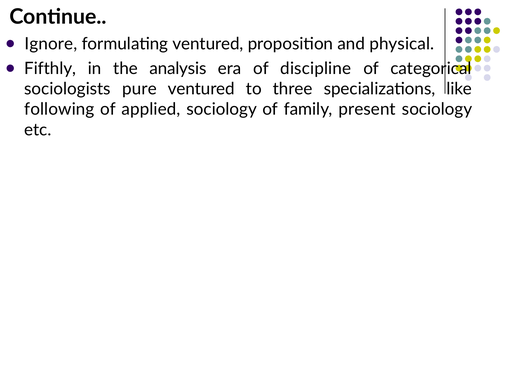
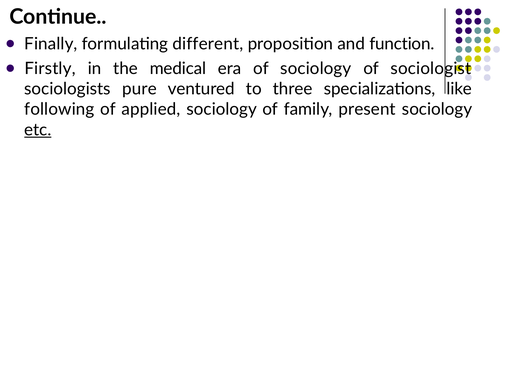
Ignore: Ignore -> Finally (51, 44)
formulating ventured: ventured -> different (208, 44)
physical: physical -> function (402, 44)
Fifthly: Fifthly -> Firstly (50, 68)
analysis: analysis -> medical (178, 68)
of discipline: discipline -> sociology (316, 68)
categorical: categorical -> sociologist (431, 68)
etc underline: none -> present (38, 130)
